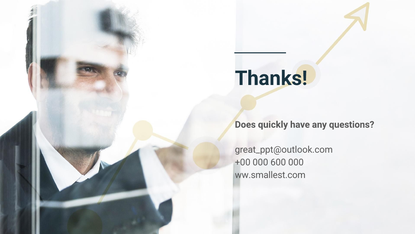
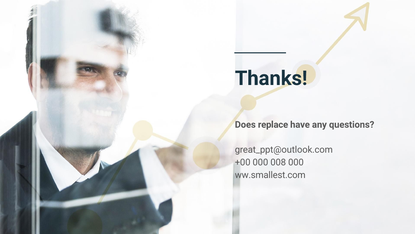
quickly: quickly -> replace (273, 124)
600: 600 -> 008 (278, 162)
